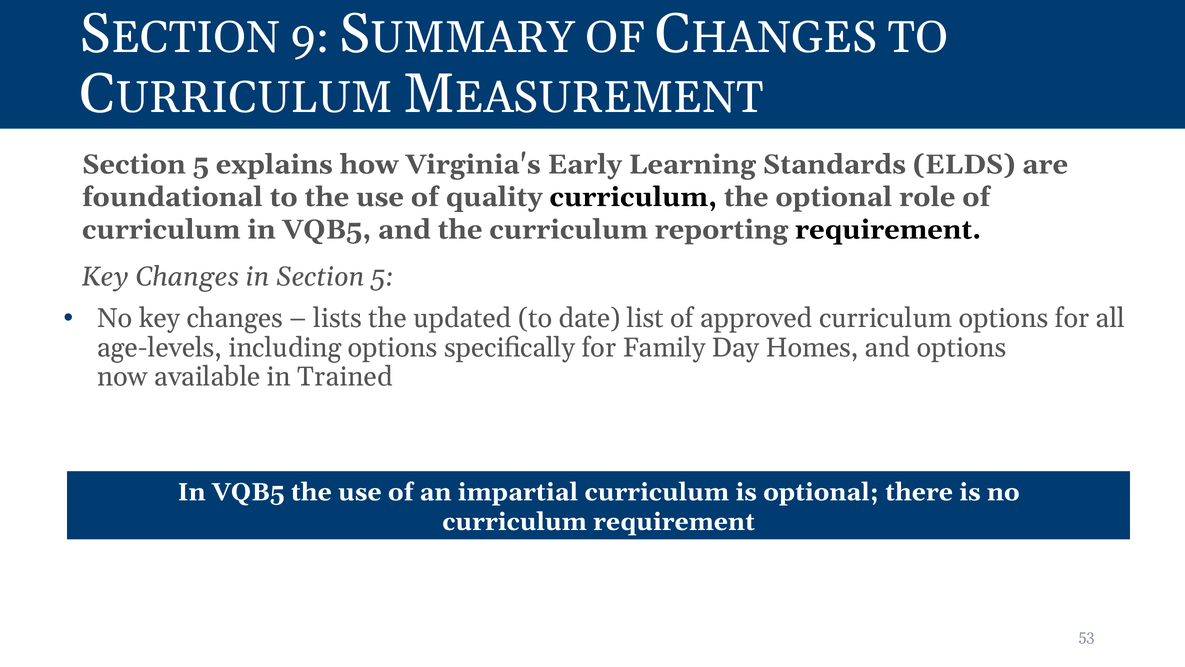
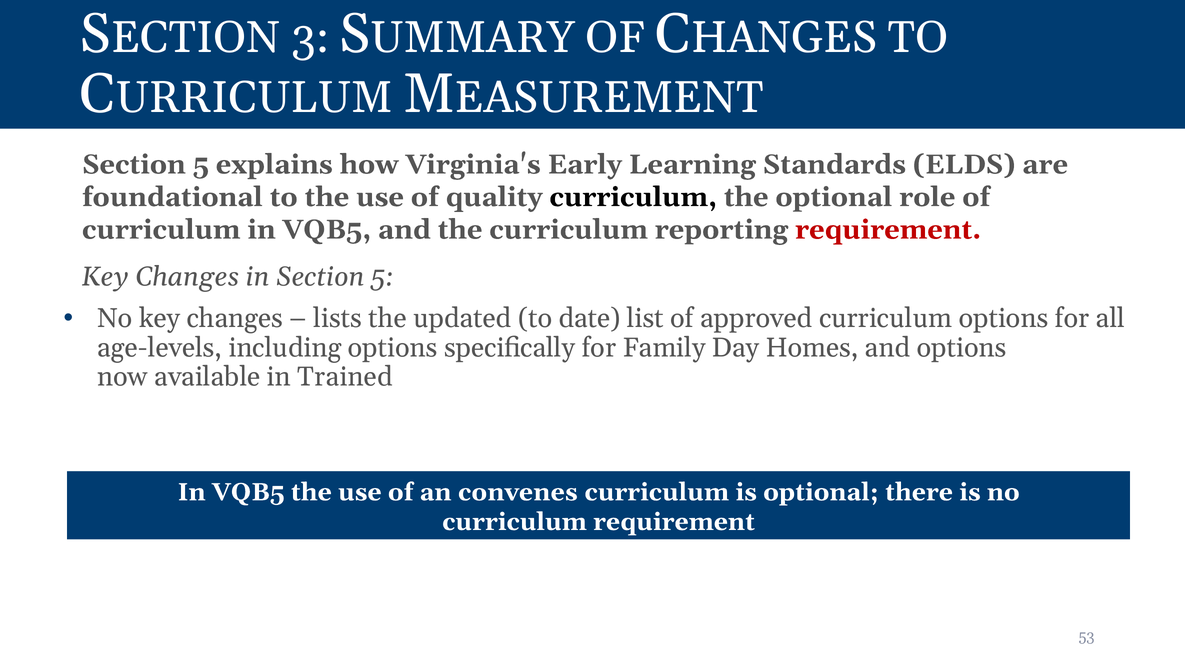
9: 9 -> 3 (310, 38)
requirement colour: black -> red (888, 229)
impartial: impartial -> convenes (518, 492)
